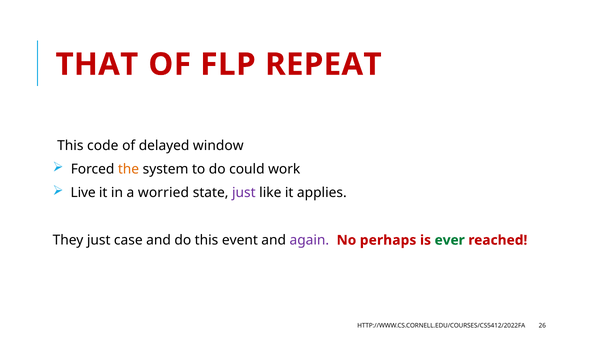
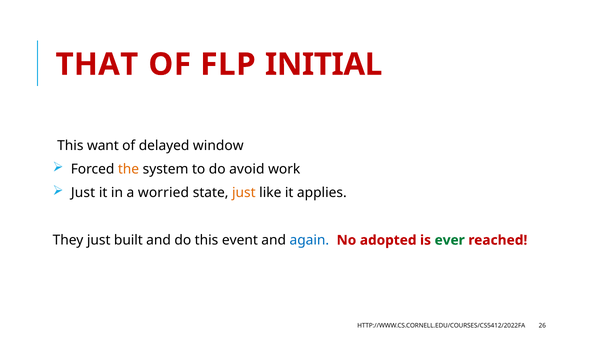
REPEAT: REPEAT -> INITIAL (324, 64)
code: code -> want (103, 146)
could: could -> avoid (247, 169)
Live: Live -> Just (83, 193)
just colour: purple -> orange (244, 193)
case: case -> built (128, 240)
again colour: purple -> blue (309, 240)
perhaps: perhaps -> adopted (388, 240)
